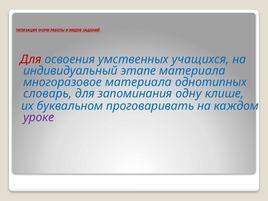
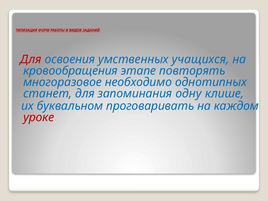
индивидуальный: индивидуальный -> кровообращения (70, 71)
этапе материала: материала -> повторять (192, 71)
многоразовое материала: материала -> необходимо (138, 82)
словарь: словарь -> станет (48, 94)
уроке colour: purple -> red (39, 117)
